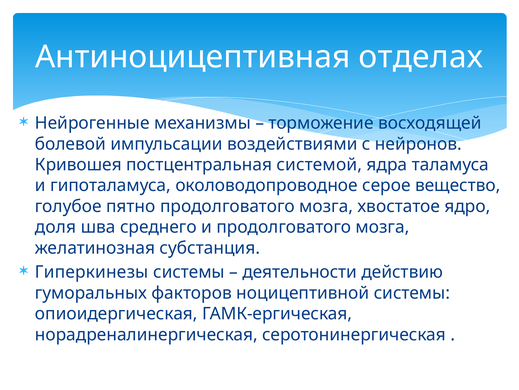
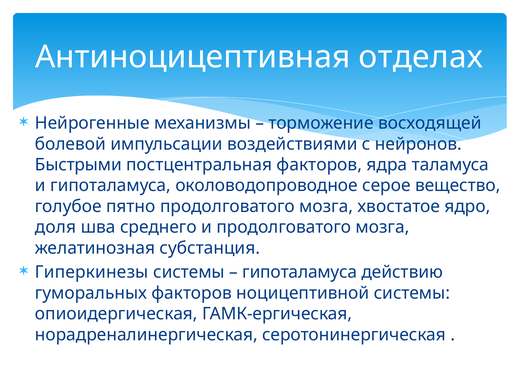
Кривошея: Кривошея -> Быстрыми (78, 164)
постцентральная системой: системой -> факторов (319, 164)
деятельности: деятельности -> гипоталамуса (300, 272)
